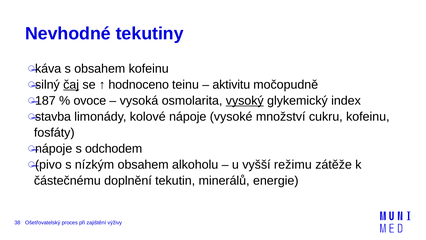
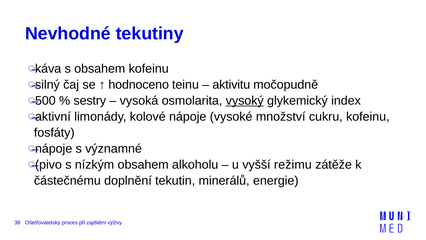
čaj underline: present -> none (71, 84)
187: 187 -> 500 (45, 100)
ovoce: ovoce -> sestry (90, 100)
stavba: stavba -> aktivní (53, 116)
odchodem: odchodem -> významné (114, 148)
